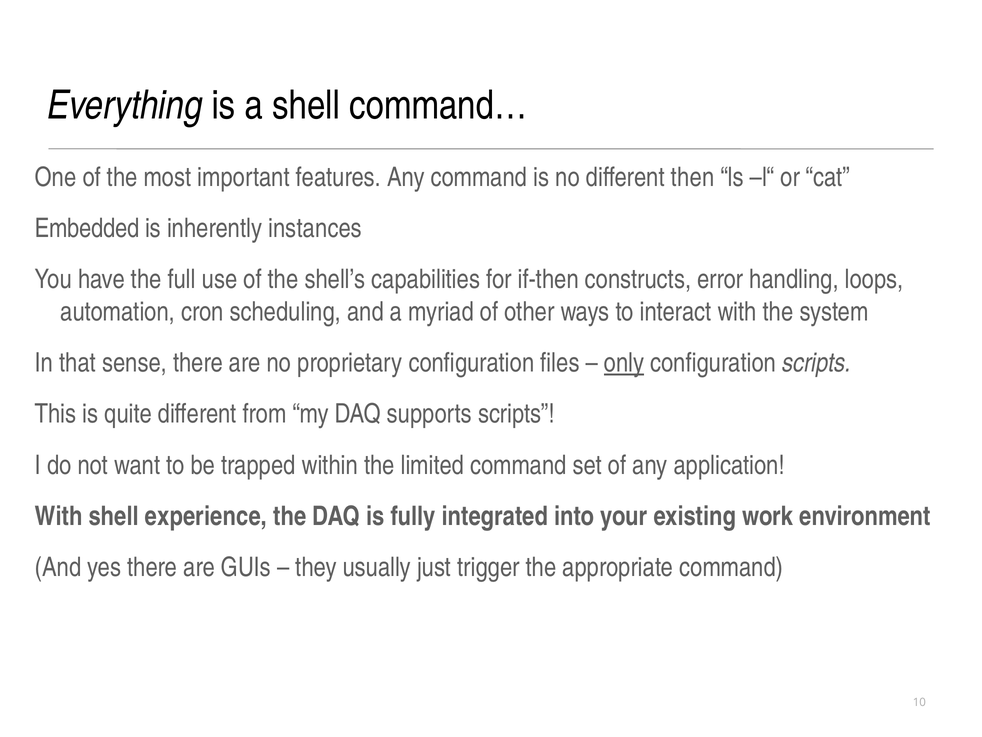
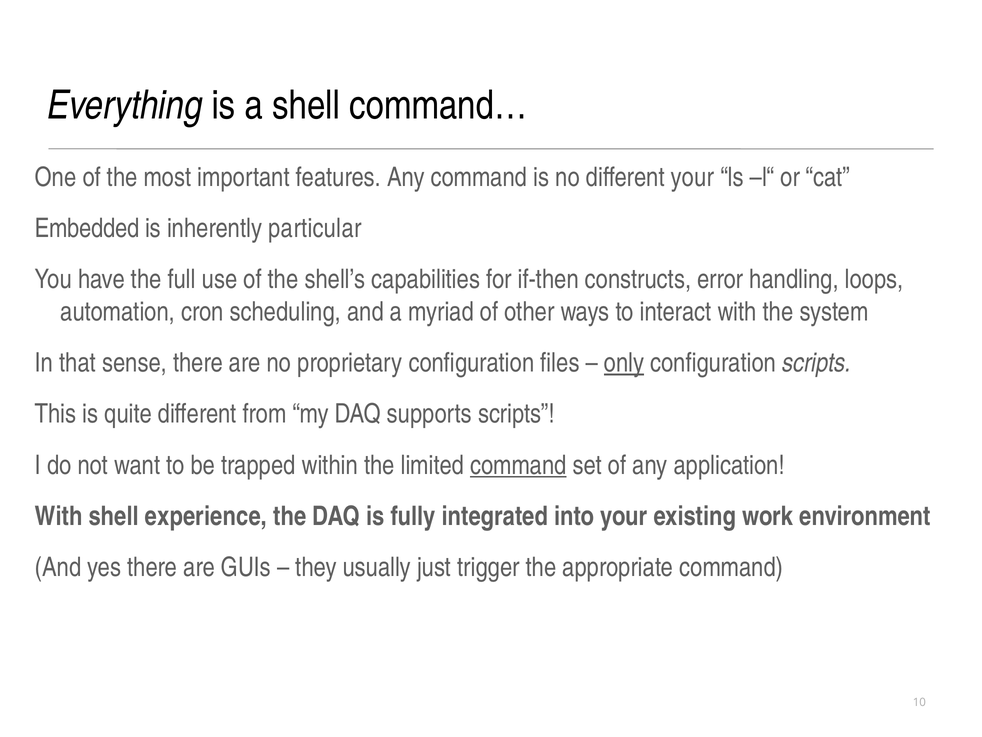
different then: then -> your (692, 177)
instances: instances -> particular (315, 228)
command underline: none -> present (518, 465)
